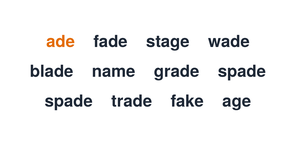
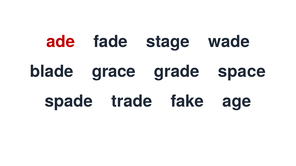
ade colour: orange -> red (61, 42)
name: name -> grace (114, 72)
grade spade: spade -> space (242, 72)
